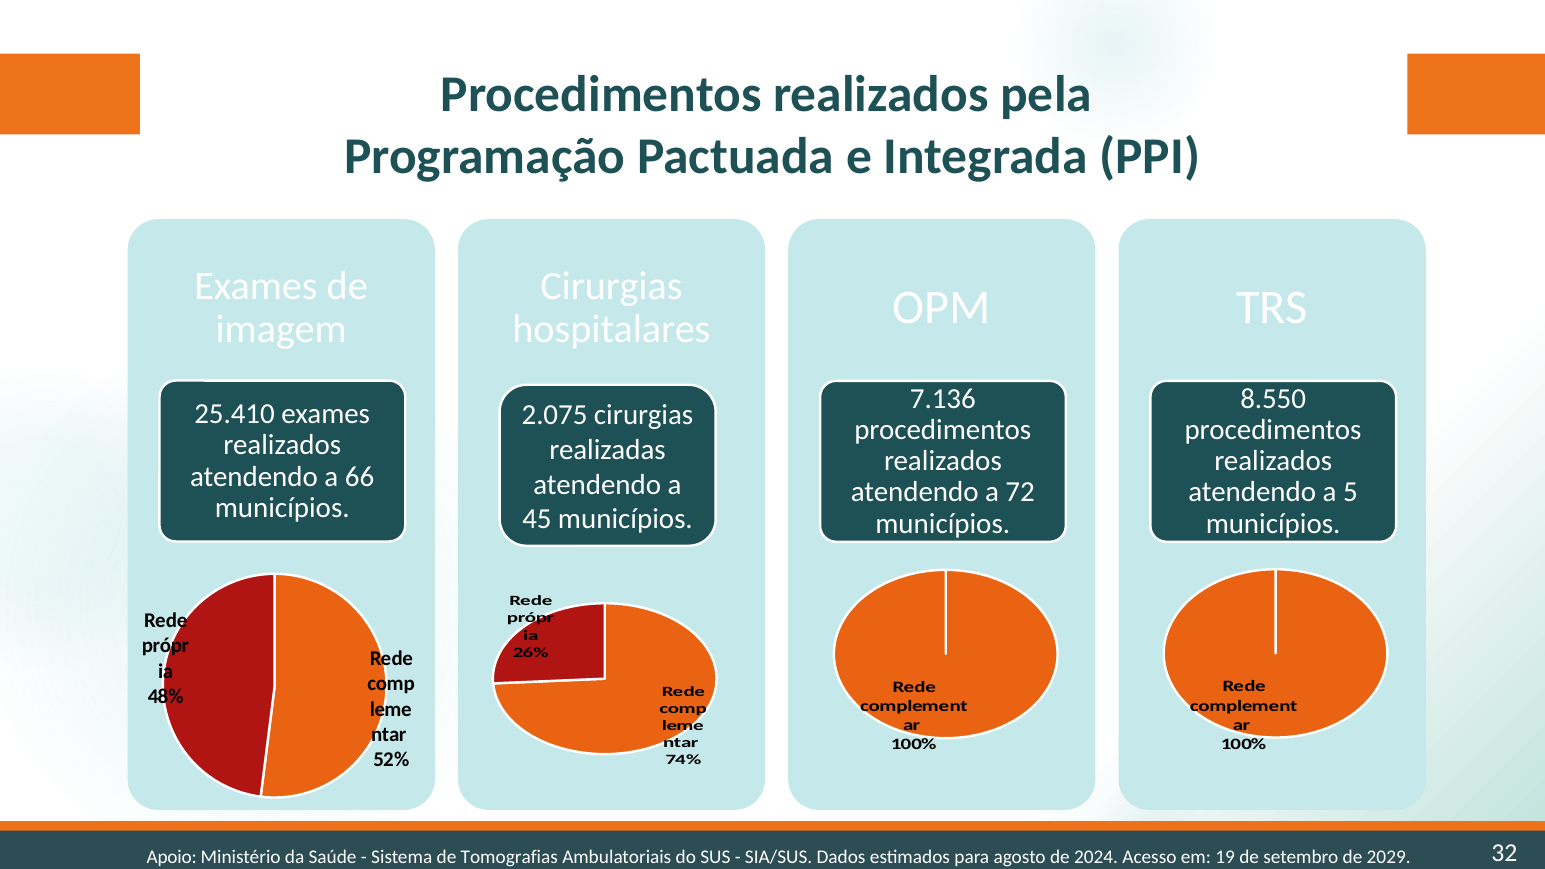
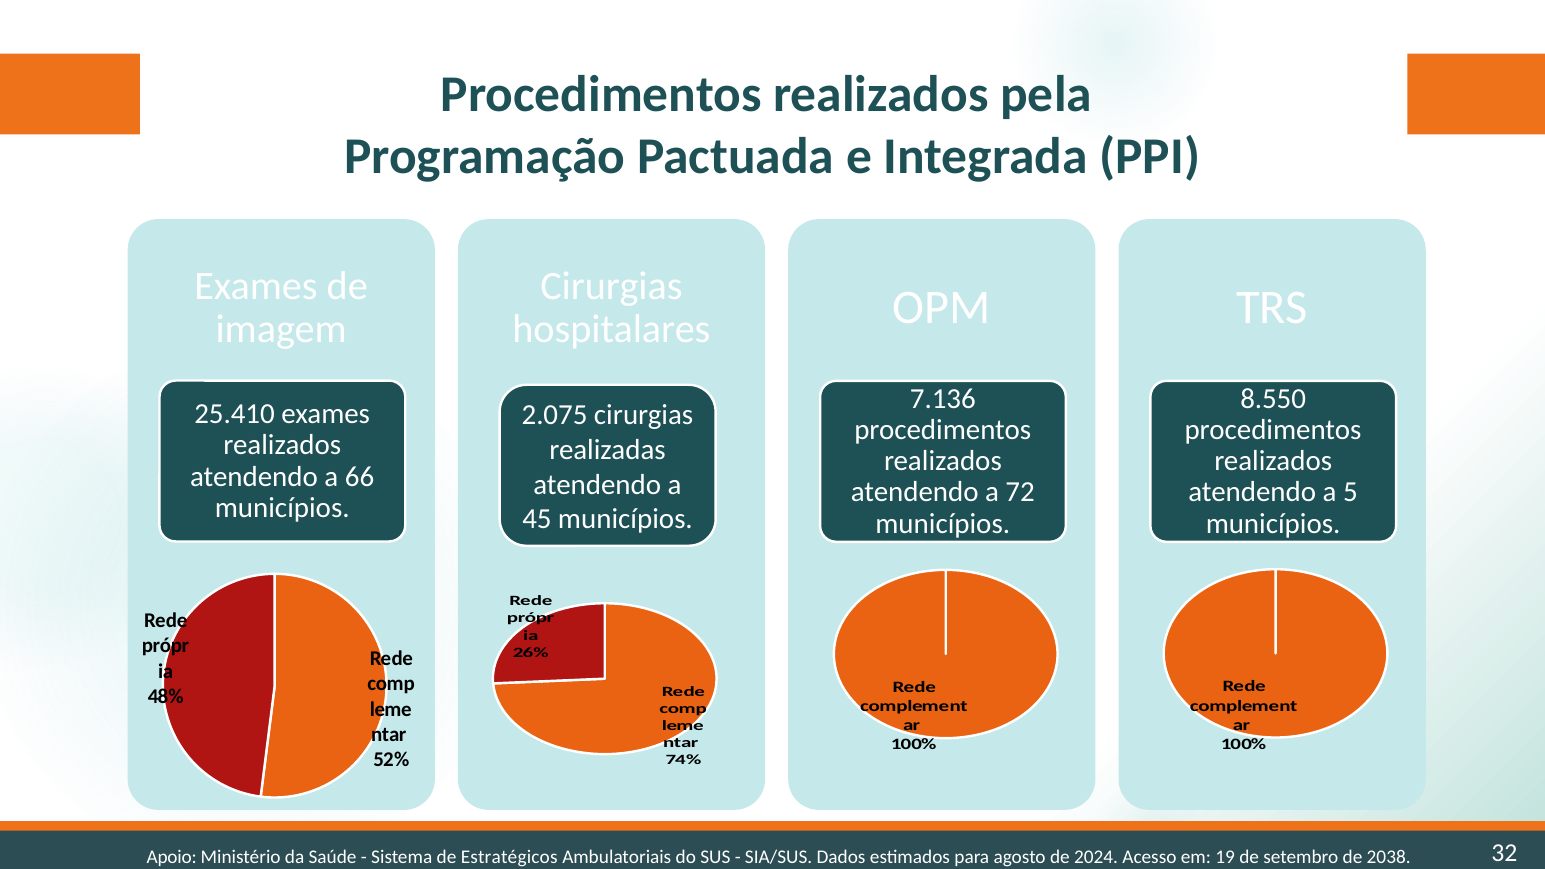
Tomografias: Tomografias -> Estratégicos (509, 857)
2029: 2029 -> 2038 (1389, 857)
